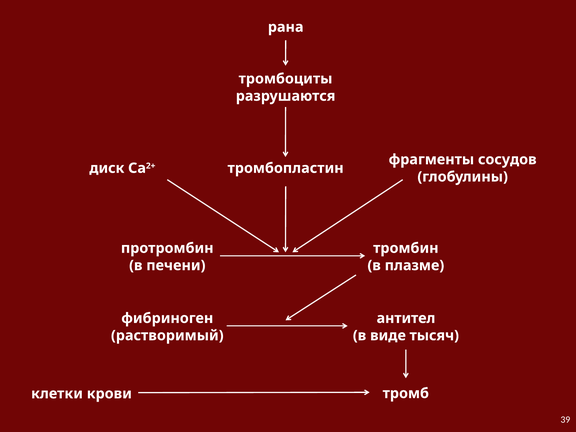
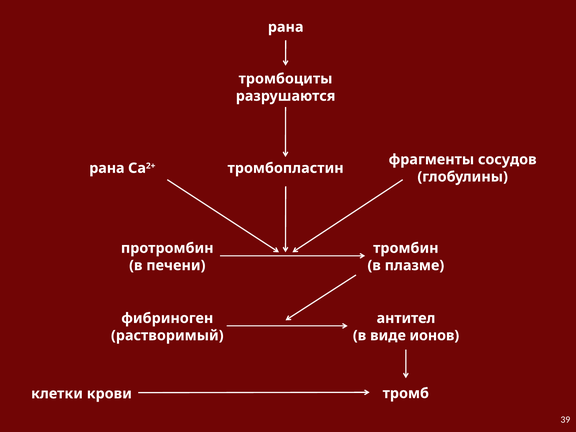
диск: диск -> рана (107, 168)
тысяч: тысяч -> ионов (434, 336)
